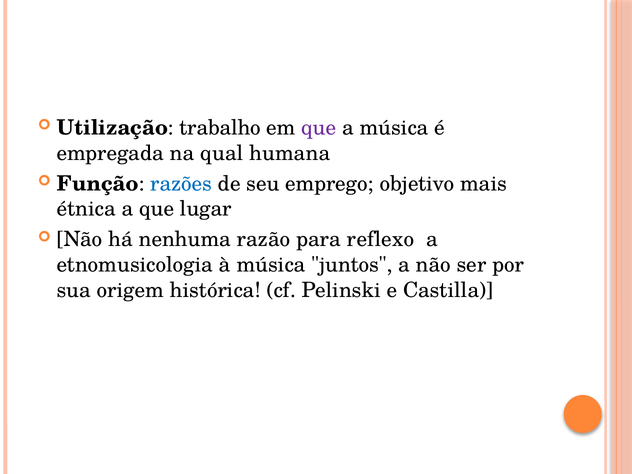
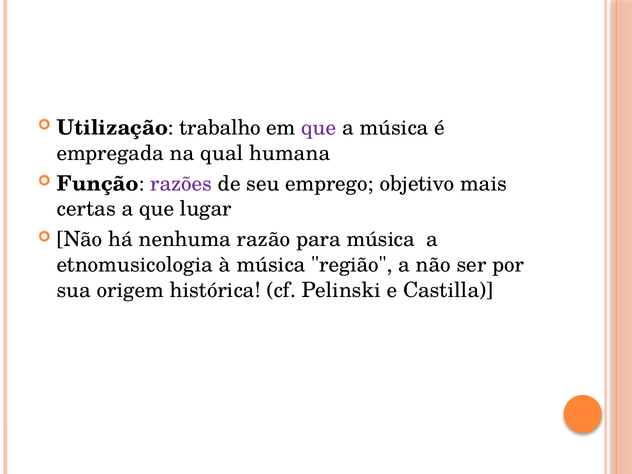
razões colour: blue -> purple (181, 184)
étnica: étnica -> certas (86, 209)
para reflexo: reflexo -> música (381, 240)
juntos: juntos -> região (352, 265)
